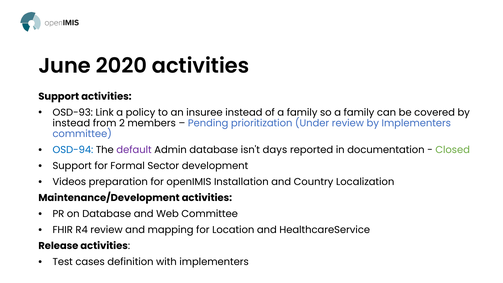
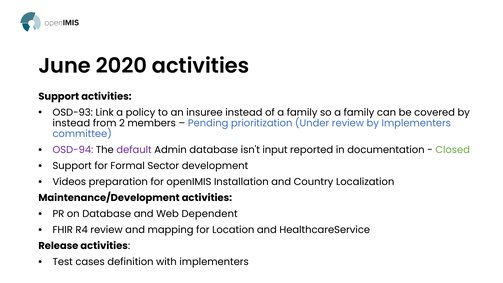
OSD-94 colour: blue -> purple (73, 150)
days: days -> input (275, 150)
Web Committee: Committee -> Dependent (210, 214)
